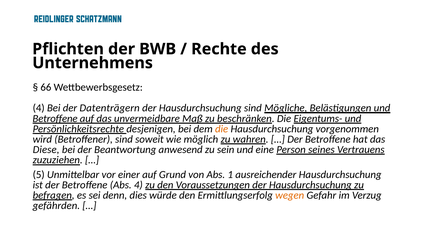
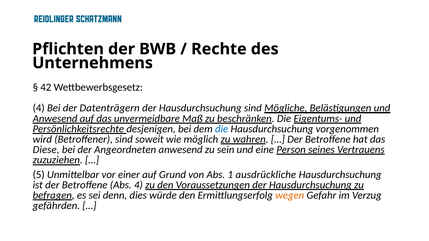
66: 66 -> 42 (46, 87)
Betroffene: Betroffene -> Anwesend (55, 119)
die colour: orange -> blue (222, 129)
Beantwortung: Beantwortung -> Angeordneten (125, 150)
ausreichender: ausreichender -> ausdrückliche (266, 175)
